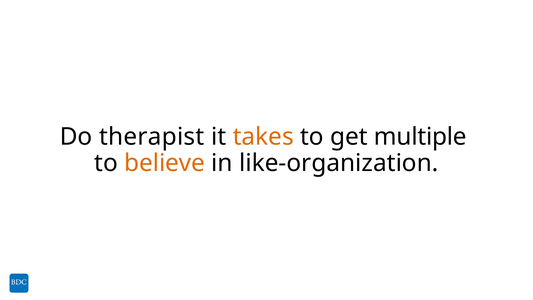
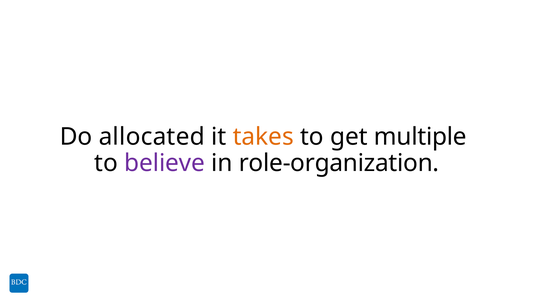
therapist: therapist -> allocated (152, 137)
believe colour: orange -> purple (165, 163)
like-organization: like-organization -> role-organization (339, 163)
